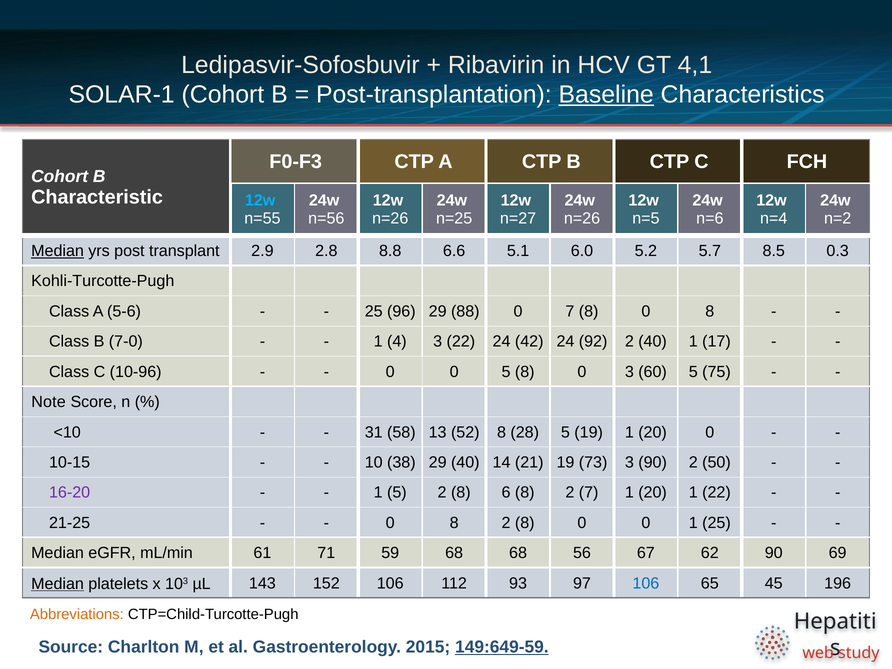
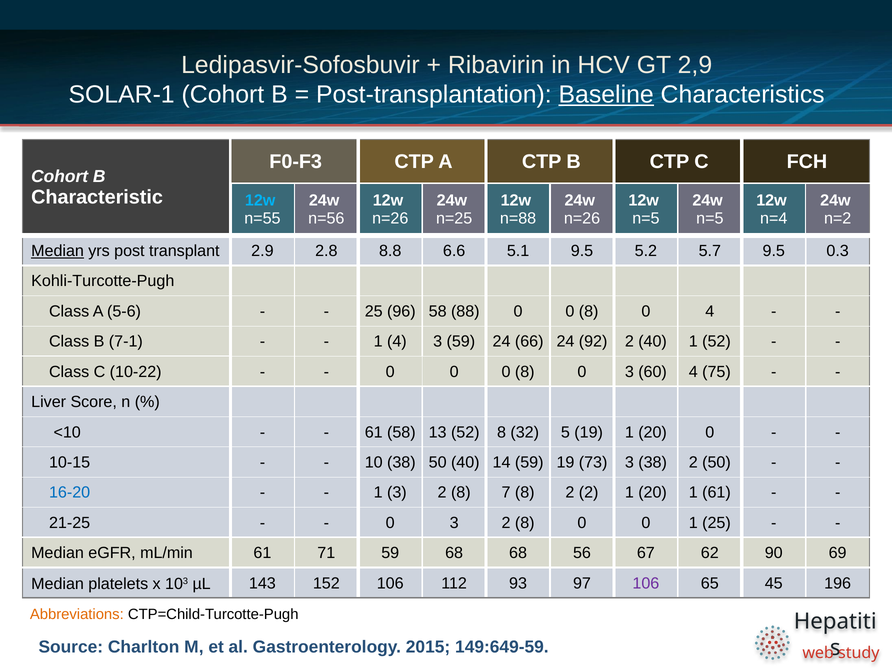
4,1: 4,1 -> 2,9 (695, 65)
n=27: n=27 -> n=88 (518, 218)
n=6: n=6 -> n=5 (710, 218)
5.1 6.0: 6.0 -> 9.5 (582, 251)
5.7 8.5: 8.5 -> 9.5 (774, 251)
96 29: 29 -> 58 (438, 311)
88 0 7: 7 -> 0 (570, 311)
8 0 8: 8 -> 4 (710, 311)
7-0: 7-0 -> 7-1 (126, 342)
3 22: 22 -> 59 (461, 342)
42: 42 -> 66 (529, 342)
1 17: 17 -> 52 (716, 342)
10-96: 10-96 -> 10-22 (136, 372)
0 0 5: 5 -> 0 (506, 372)
60 5: 5 -> 4 (693, 372)
Note: Note -> Liver (49, 402)
31: 31 -> 61 (374, 432)
28: 28 -> 32 (525, 432)
38 29: 29 -> 50 (438, 462)
14 21: 21 -> 59 (529, 462)
3 90: 90 -> 38 (653, 462)
16-20 colour: purple -> blue (70, 493)
1 5: 5 -> 3 (397, 493)
6: 6 -> 7 (506, 493)
2 7: 7 -> 2 (589, 493)
1 22: 22 -> 61 (716, 493)
8: 8 -> 3 (454, 523)
Median underline: present -> none (58, 584)
106 colour: blue -> purple (646, 583)
149:649-59 underline: present -> none (502, 647)
